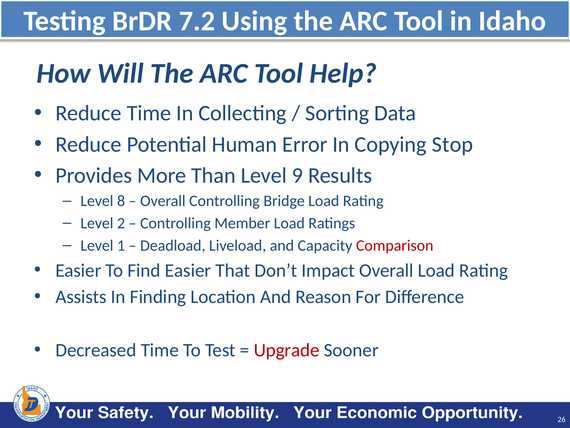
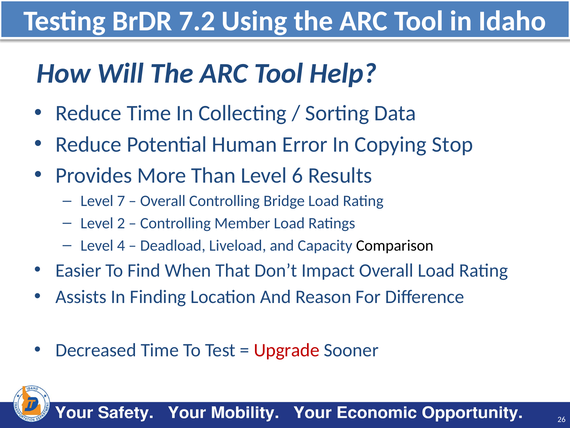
9: 9 -> 6 (297, 175)
8: 8 -> 7 (121, 201)
1: 1 -> 4 (121, 245)
Comparison colour: red -> black (395, 245)
Find Easier: Easier -> When (188, 270)
